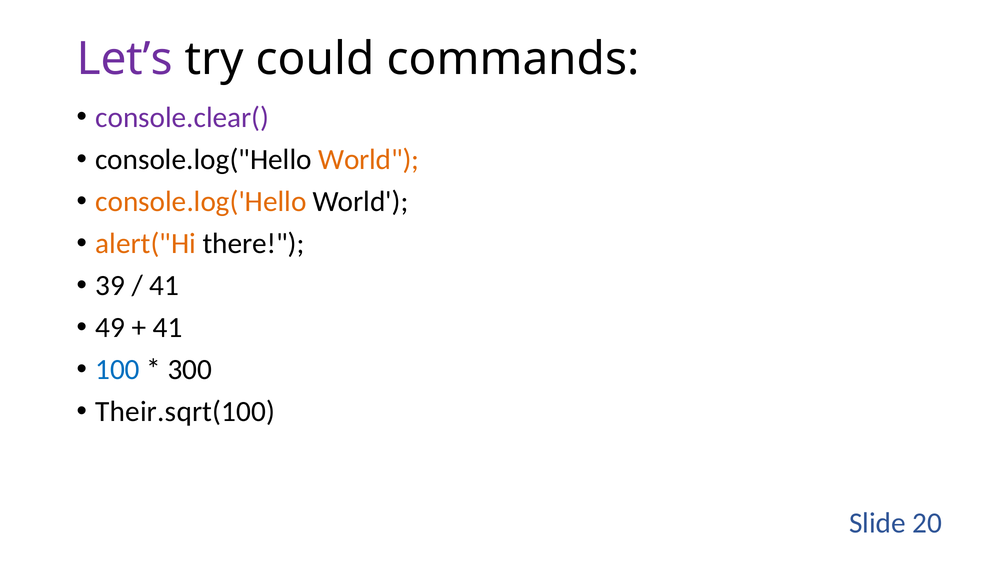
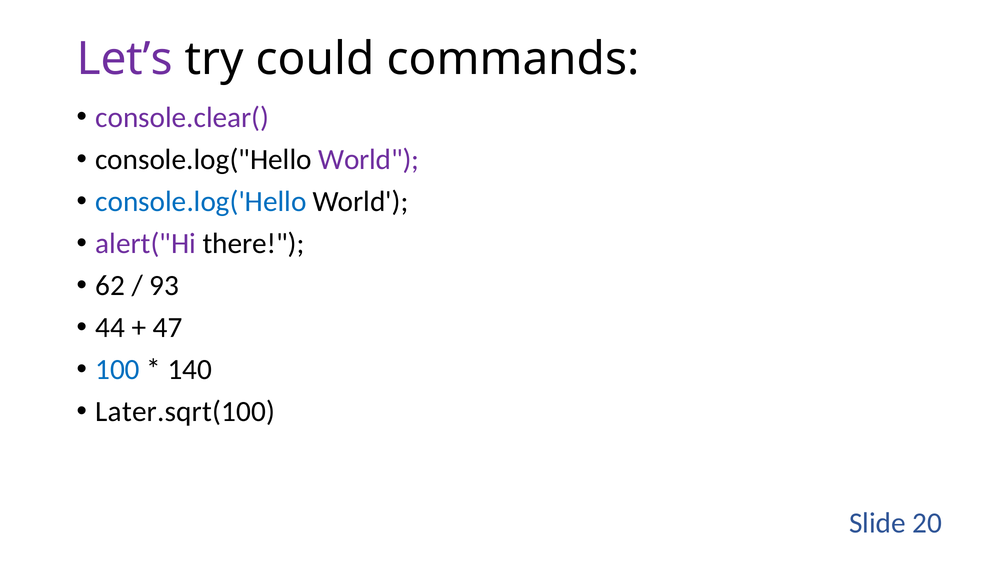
World colour: orange -> purple (369, 159)
console.log('Hello colour: orange -> blue (201, 201)
alert("Hi colour: orange -> purple (146, 243)
39: 39 -> 62 (110, 286)
41: 41 -> 93 (164, 286)
49: 49 -> 44 (110, 328)
41: 41 -> 47 (168, 328)
300: 300 -> 140 (190, 370)
Their.sqrt(100: Their.sqrt(100 -> Later.sqrt(100 (185, 412)
